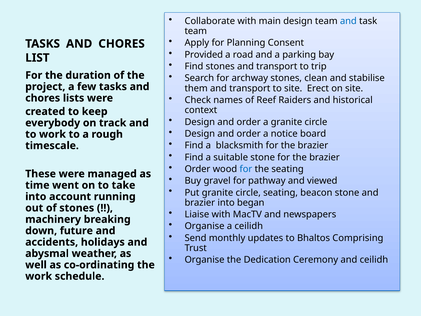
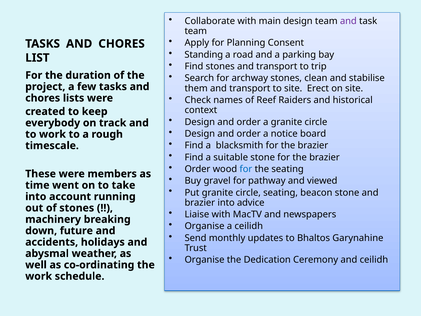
and colour: blue -> purple (348, 21)
Provided: Provided -> Standing (204, 55)
managed: managed -> members (112, 174)
began: began -> advice (251, 203)
Comprising: Comprising -> Garynahine (358, 238)
